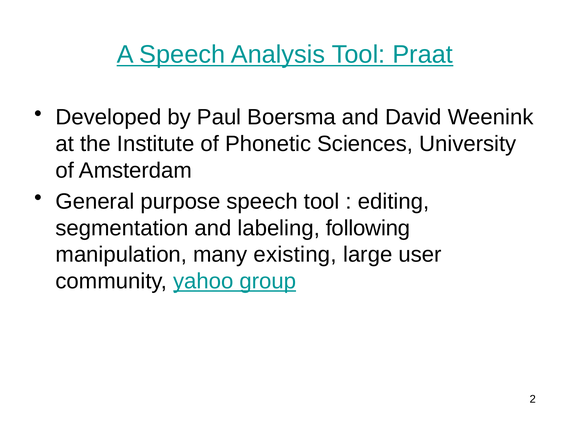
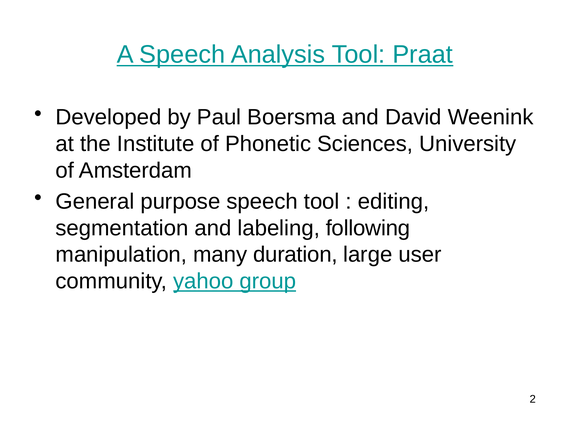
existing: existing -> duration (295, 255)
